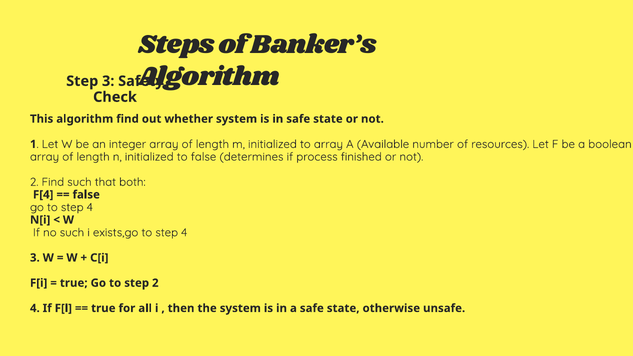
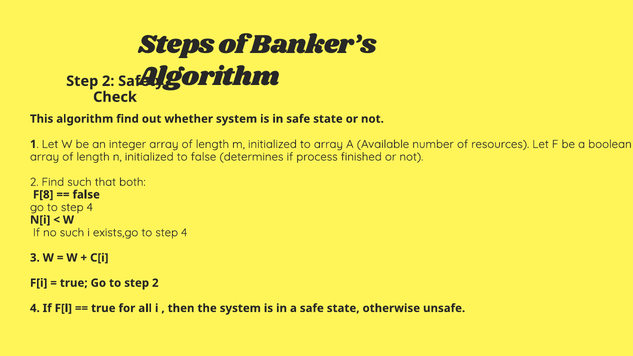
3: 3 -> 2 (108, 81)
F[4: F[4 -> F[8 (43, 195)
